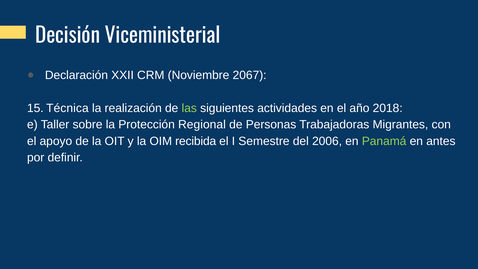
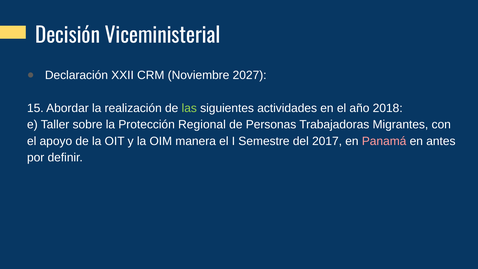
2067: 2067 -> 2027 (250, 75)
Técnica: Técnica -> Abordar (67, 108)
recibida: recibida -> manera (196, 141)
2006: 2006 -> 2017 (327, 141)
Panamá colour: light green -> pink (384, 141)
